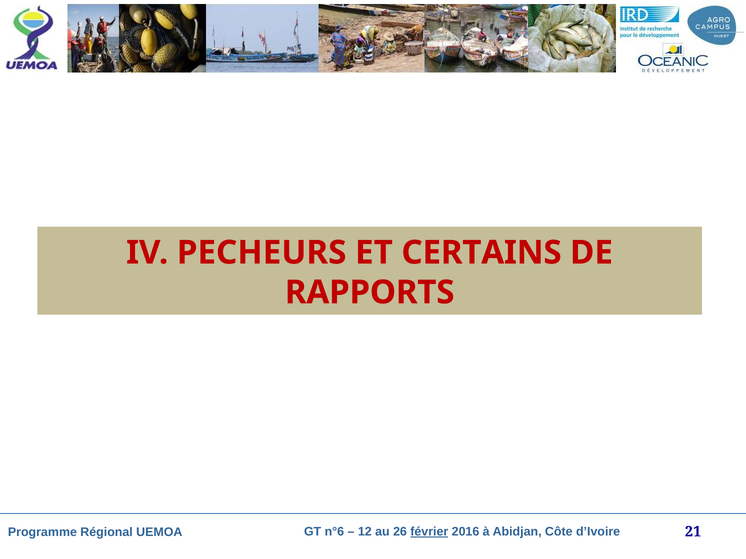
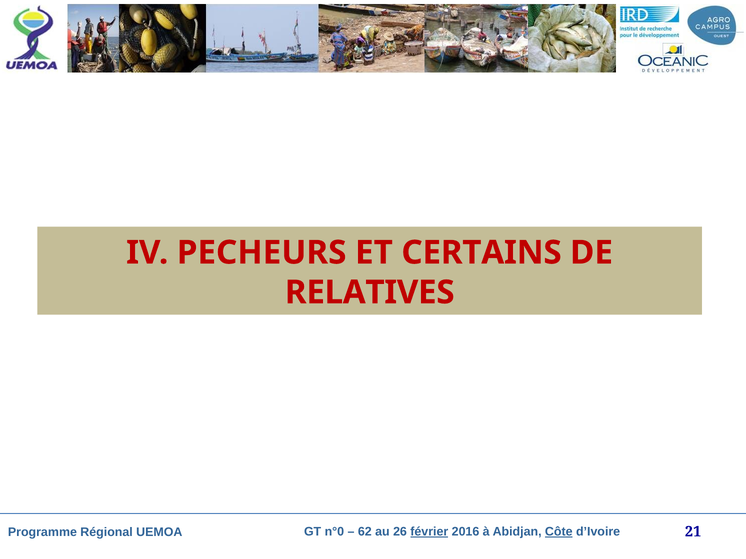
RAPPORTS: RAPPORTS -> RELATIVES (370, 293)
n°6: n°6 -> n°0 (334, 532)
12: 12 -> 62 (365, 532)
Côte underline: none -> present (559, 532)
